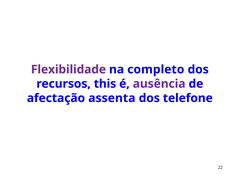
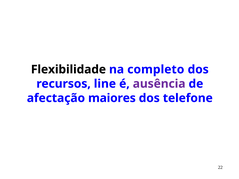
Flexibilidade colour: purple -> black (68, 70)
this: this -> line (105, 84)
assenta: assenta -> maiores (112, 98)
